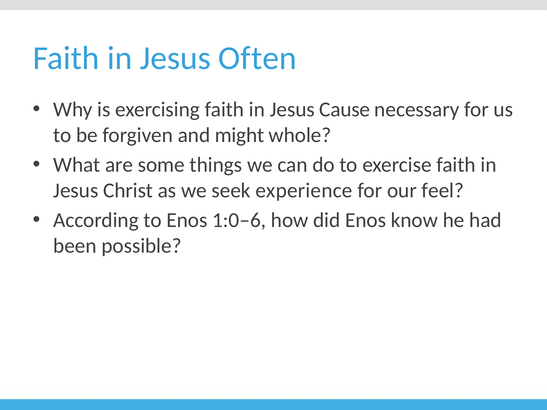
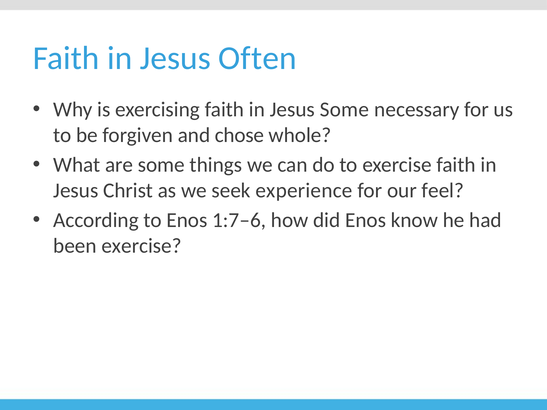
Jesus Cause: Cause -> Some (344, 110)
might: might -> chose (239, 135)
1:0–6: 1:0–6 -> 1:7–6 (239, 220)
been possible: possible -> exercise (141, 246)
